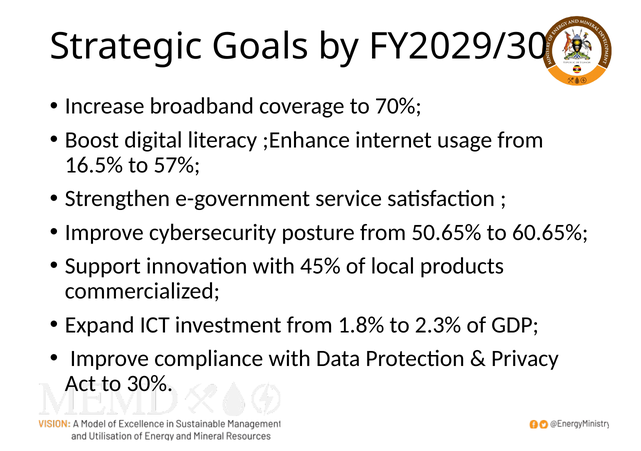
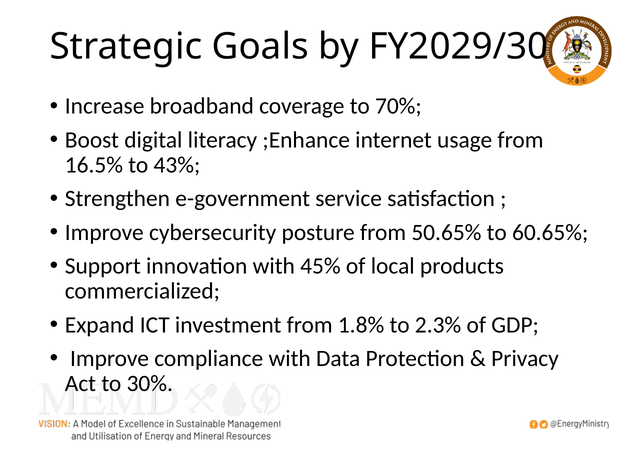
57%: 57% -> 43% (177, 165)
